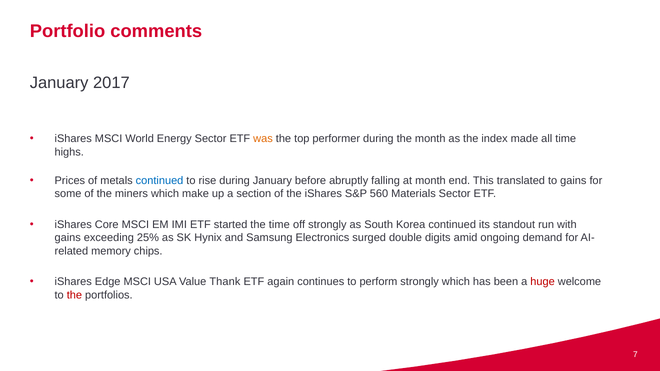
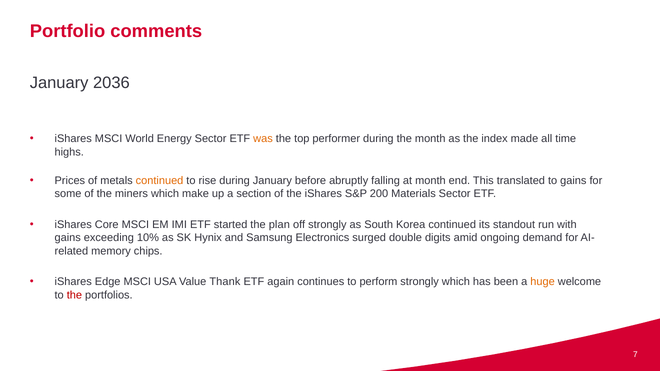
2017: 2017 -> 2036 (111, 83)
continued colour: blue -> orange (160, 181)
560: 560 -> 200 (379, 194)
the time: time -> plan (279, 225)
25%: 25% -> 10% (148, 238)
huge colour: red -> orange (543, 282)
